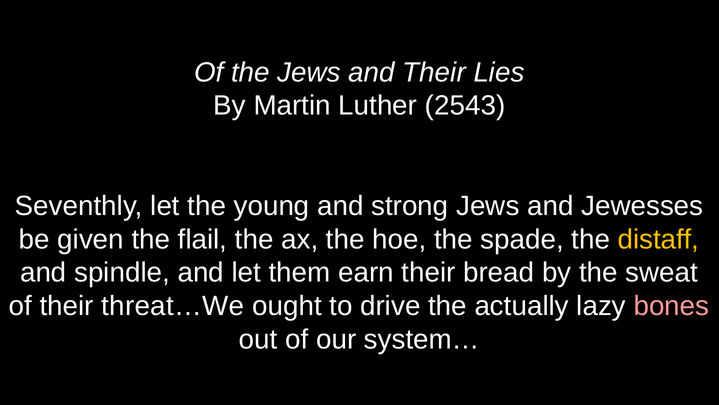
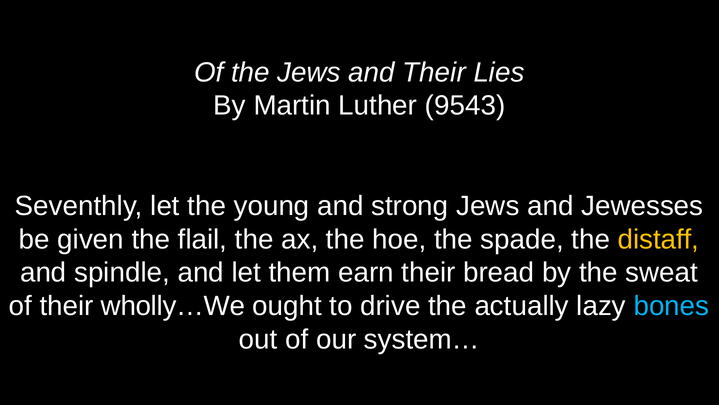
2543: 2543 -> 9543 (465, 106)
threat…We: threat…We -> wholly…We (173, 306)
bones colour: pink -> light blue (671, 306)
